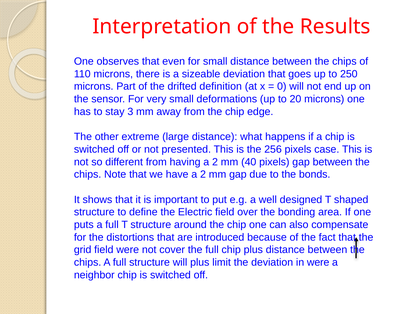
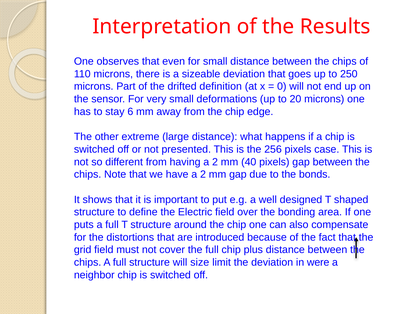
3: 3 -> 6 (130, 112)
field were: were -> must (128, 250)
will plus: plus -> size (200, 263)
